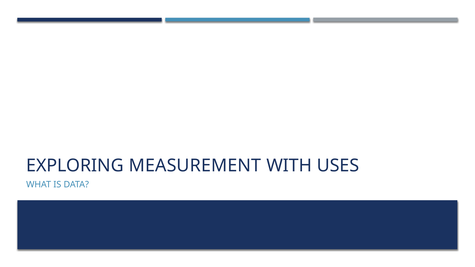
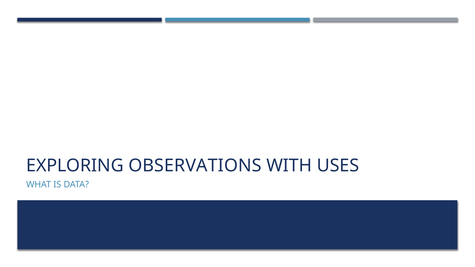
MEASUREMENT: MEASUREMENT -> OBSERVATIONS (195, 166)
